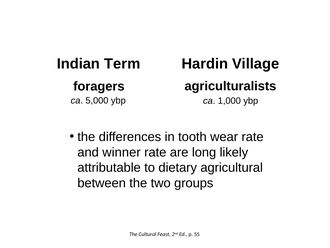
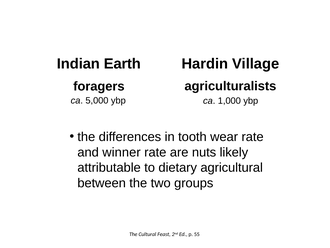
Term: Term -> Earth (122, 64)
long: long -> nuts (204, 152)
